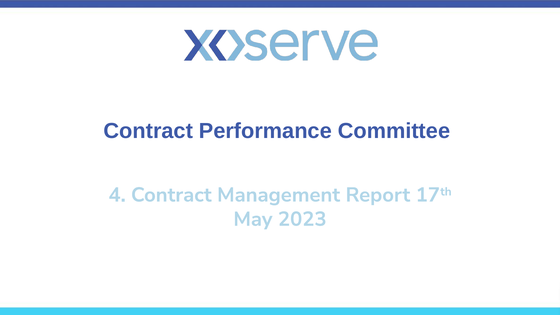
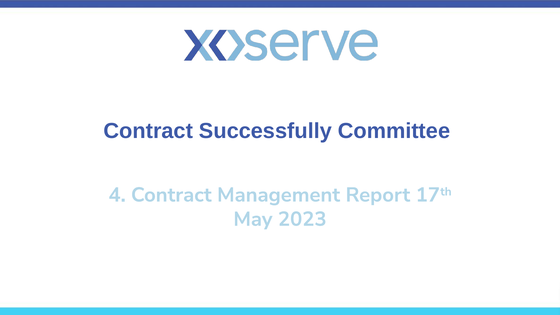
Performance: Performance -> Successfully (265, 131)
